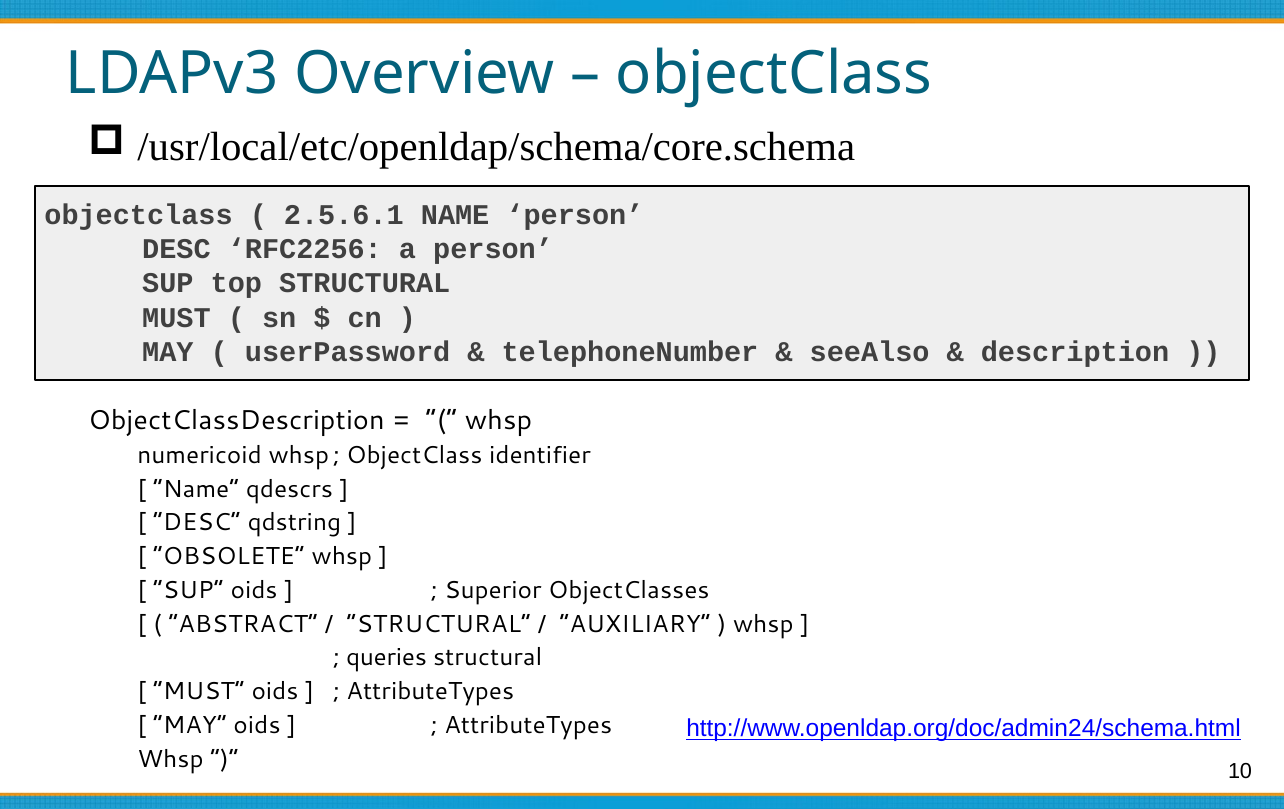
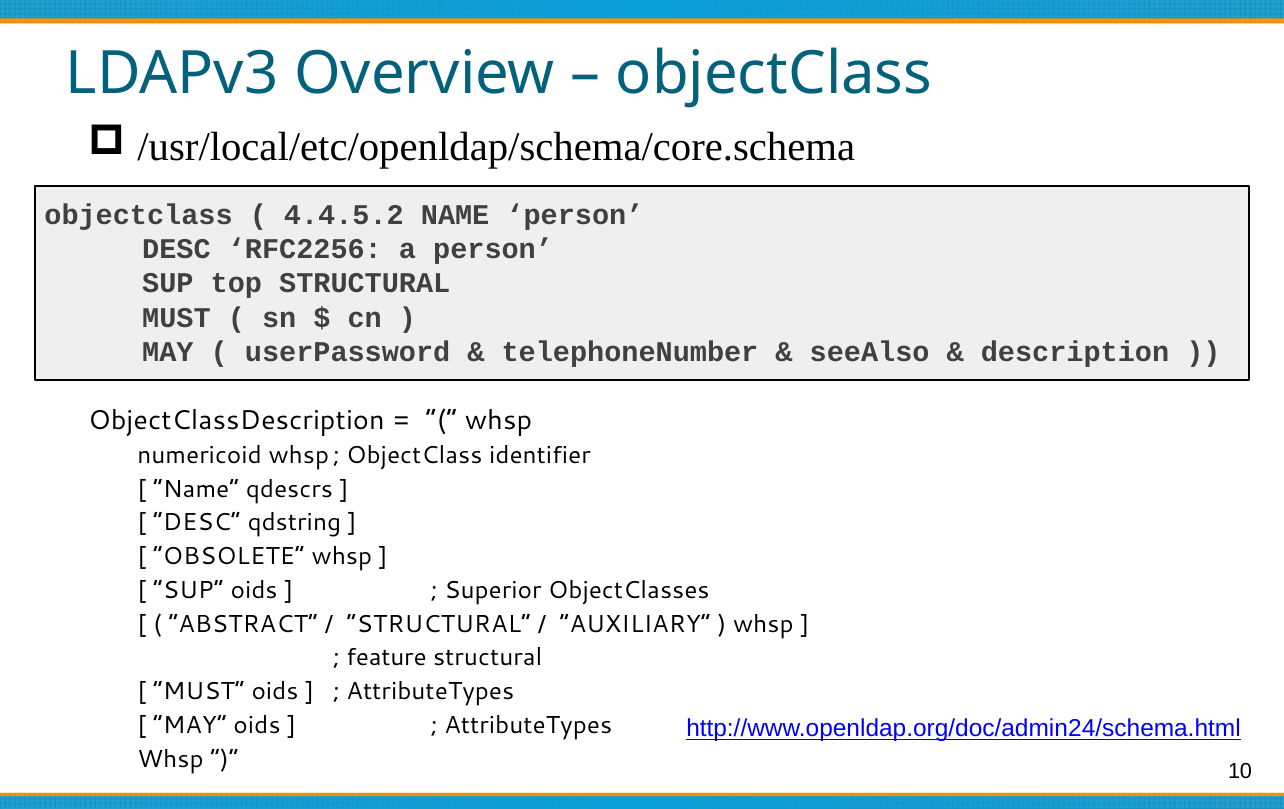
2.5.6.1: 2.5.6.1 -> 4.4.5.2 (344, 215)
queries: queries -> feature (387, 658)
